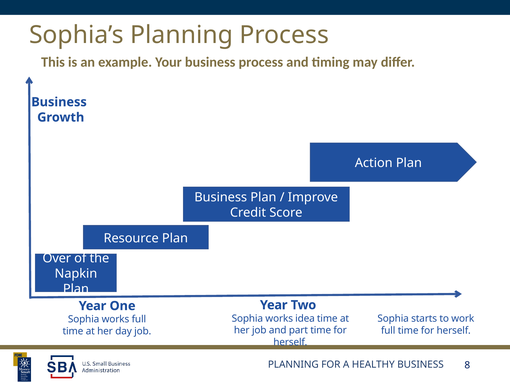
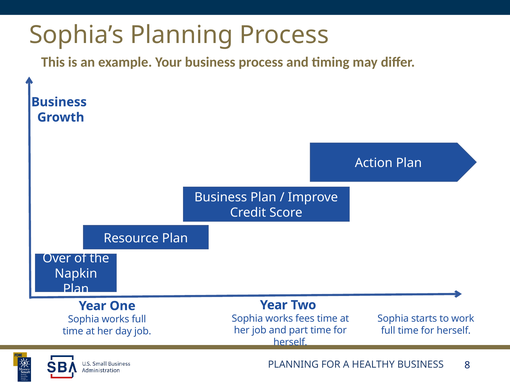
idea: idea -> fees (305, 318)
